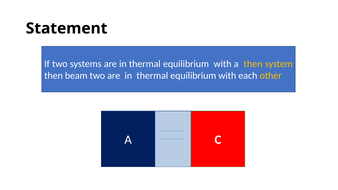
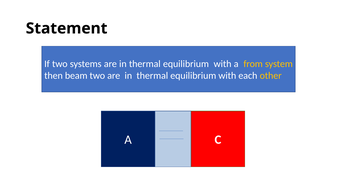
a then: then -> from (253, 64)
